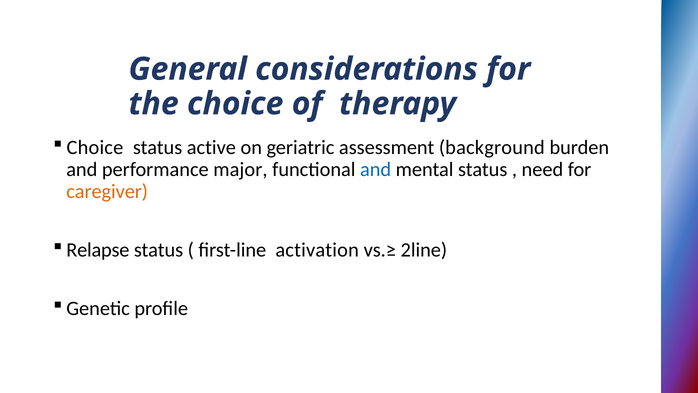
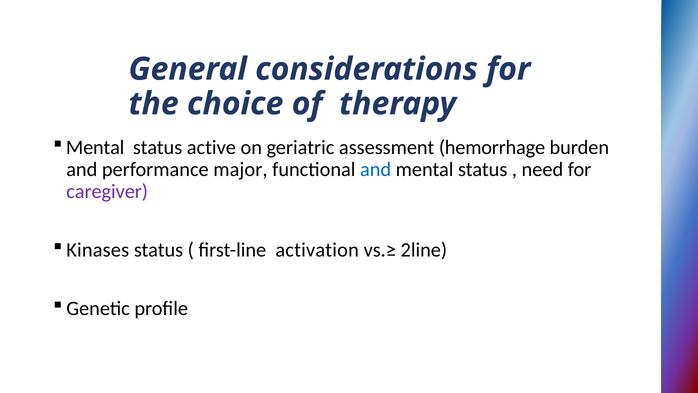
Choice: Choice -> Mental (95, 147)
background: background -> hemorrhage (492, 147)
caregiver colour: orange -> purple (107, 191)
Relapse: Relapse -> Kinases (98, 250)
